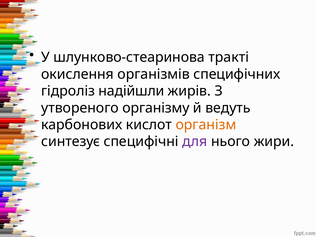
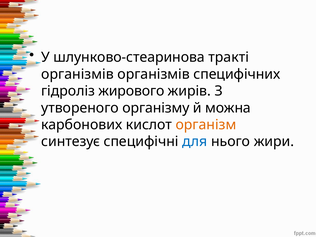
окислення: окислення -> організмів (77, 74)
надійшли: надійшли -> жирового (131, 91)
ведуть: ведуть -> можна (228, 108)
для colour: purple -> blue (195, 142)
